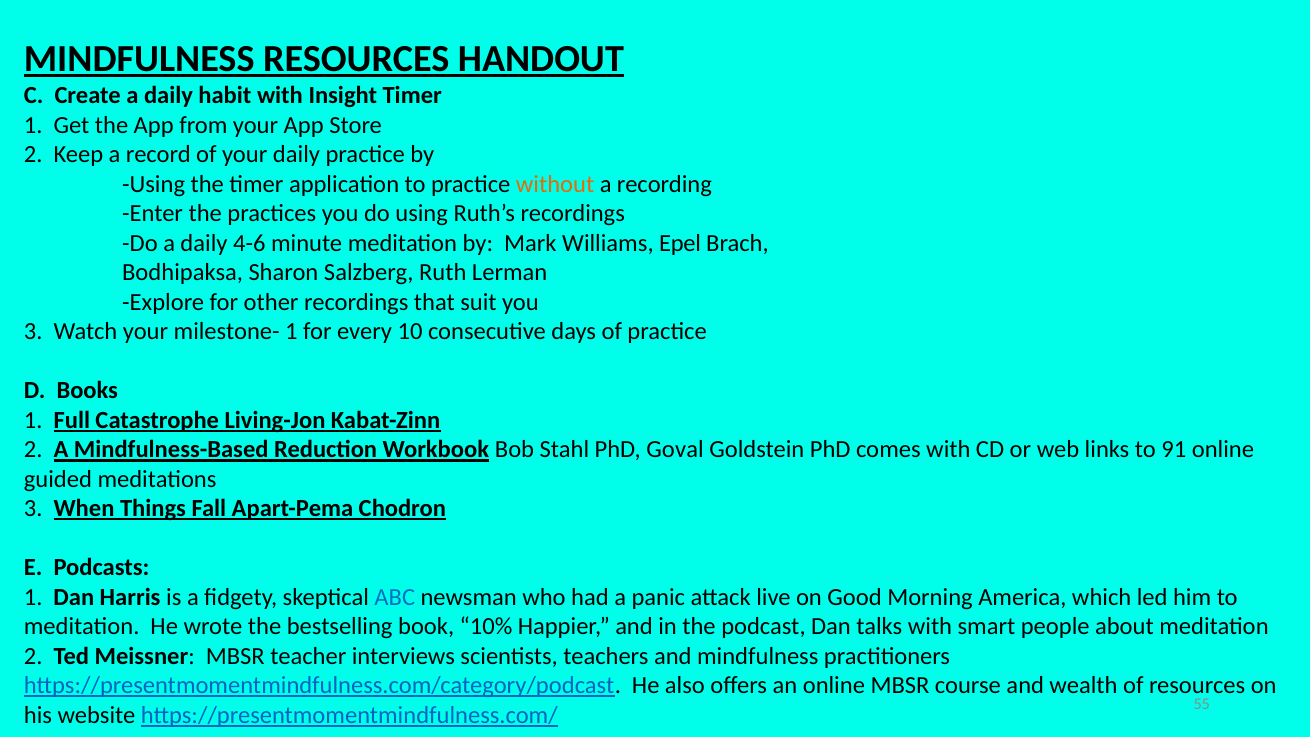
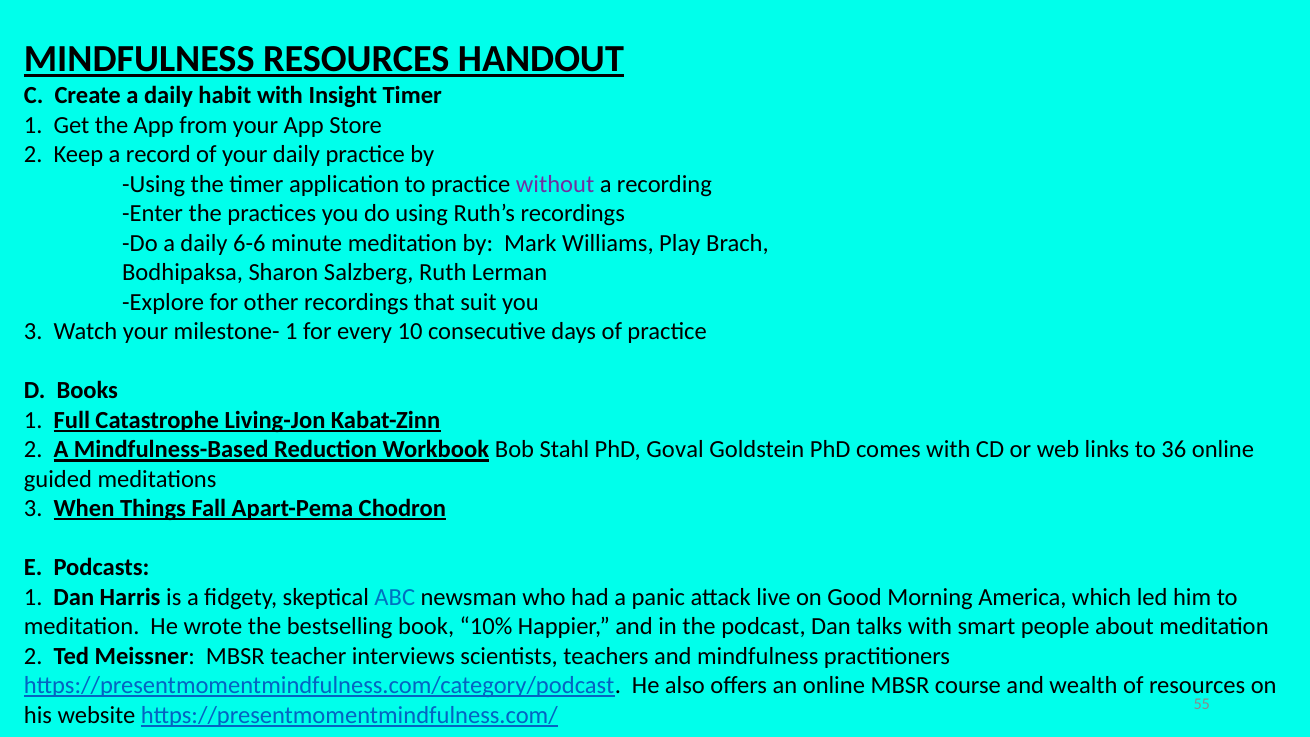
without colour: orange -> purple (555, 184)
4-6: 4-6 -> 6-6 (249, 243)
Epel: Epel -> Play (680, 243)
91: 91 -> 36 (1174, 449)
